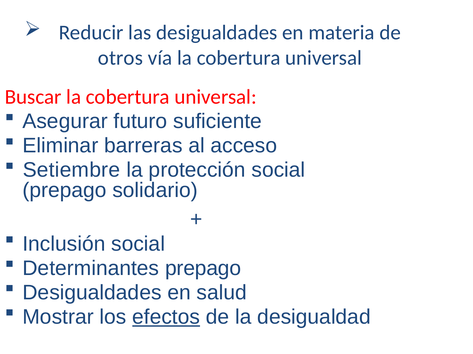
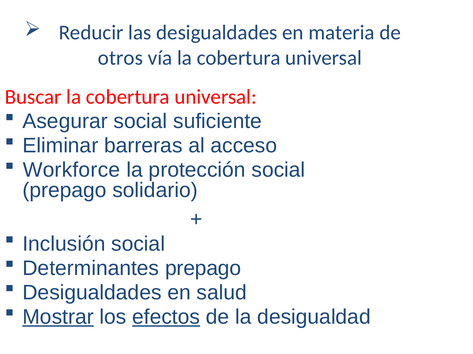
Asegurar futuro: futuro -> social (140, 122)
Setiembre: Setiembre -> Workforce (71, 170)
Mostrar underline: none -> present (58, 318)
